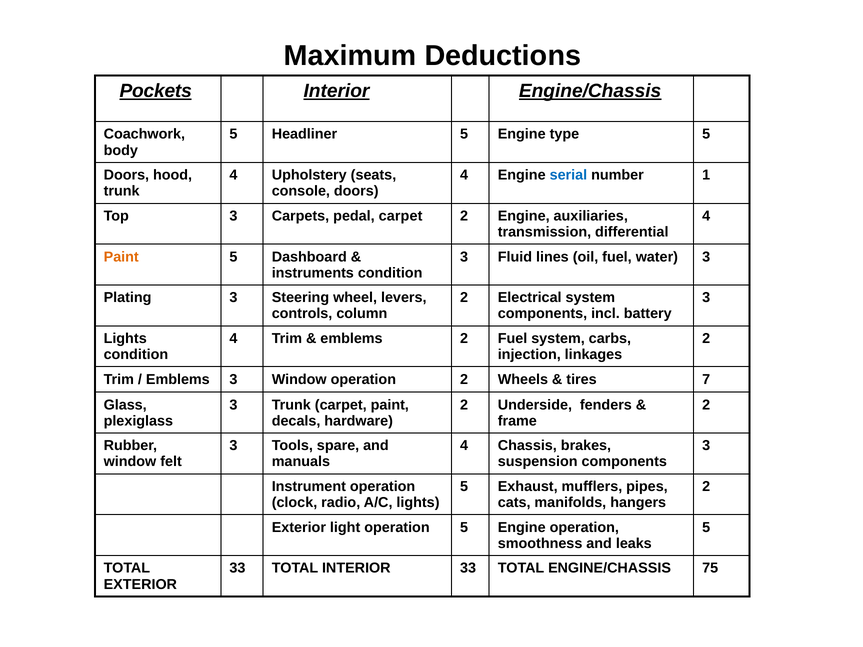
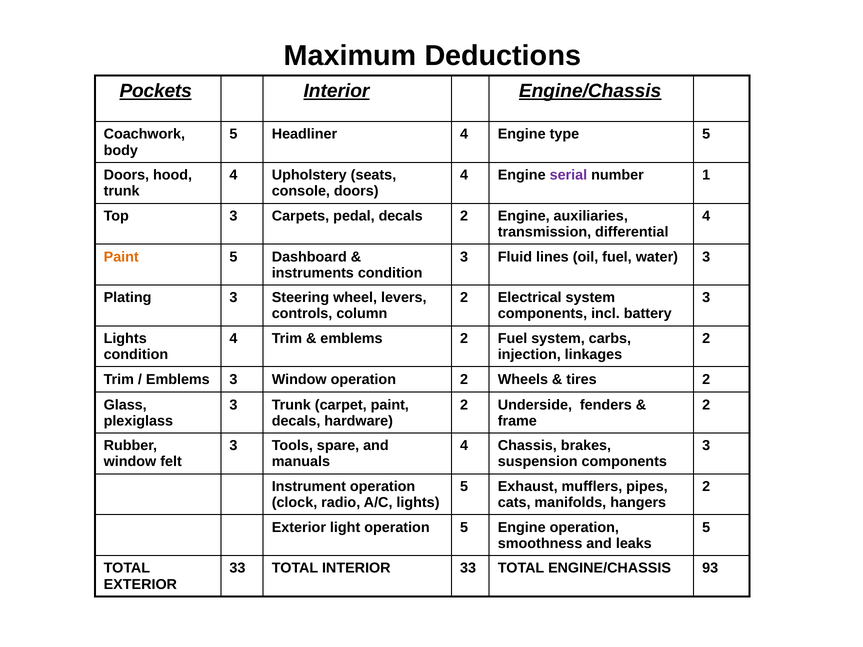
Headliner 5: 5 -> 4 (464, 134)
serial colour: blue -> purple (568, 175)
pedal carpet: carpet -> decals (401, 216)
tires 7: 7 -> 2 (706, 379)
75: 75 -> 93 (710, 568)
